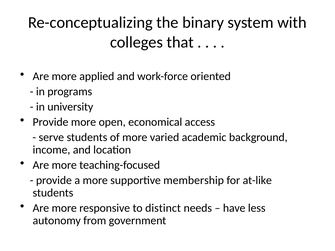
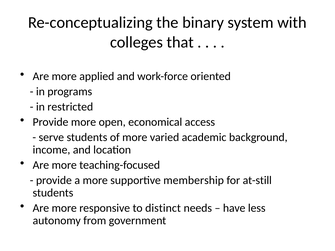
university: university -> restricted (70, 107)
at-like: at-like -> at-still (257, 180)
